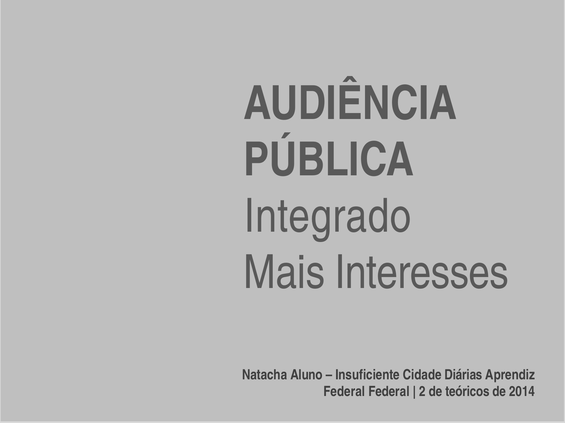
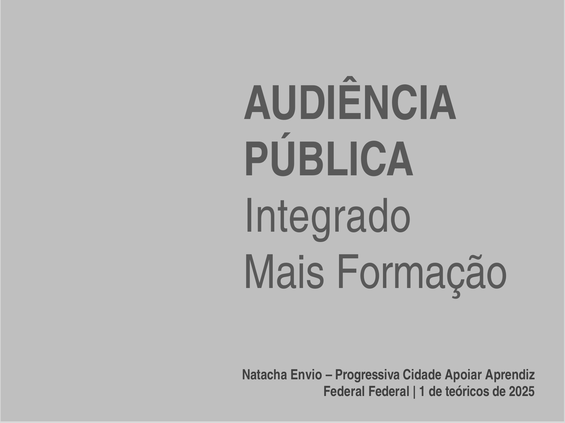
Interesses: Interesses -> Formação (422, 273)
Aluno: Aluno -> Envio (306, 375)
Insuficiente: Insuficiente -> Progressiva (368, 375)
Diárias: Diárias -> Apoiar (463, 375)
2: 2 -> 1 (422, 392)
2014: 2014 -> 2025 (522, 392)
